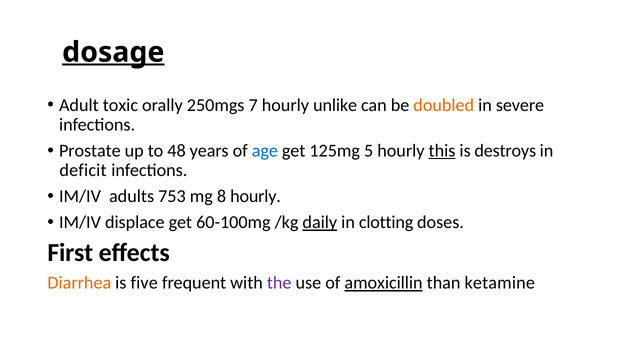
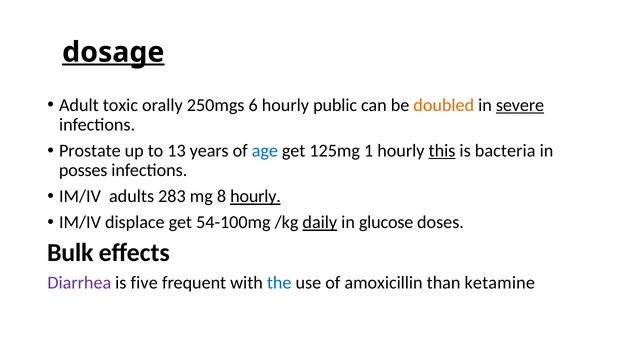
7: 7 -> 6 (253, 105)
unlike: unlike -> public (335, 105)
severe underline: none -> present (520, 105)
48: 48 -> 13 (177, 151)
5: 5 -> 1 (369, 151)
destroys: destroys -> bacteria (505, 151)
deficit: deficit -> posses (83, 170)
753: 753 -> 283 (172, 196)
hourly underline: none -> present (256, 196)
60-100mg: 60-100mg -> 54-100mg (233, 222)
clotting: clotting -> glucose (386, 222)
First: First -> Bulk (70, 253)
Diarrhea colour: orange -> purple (79, 283)
the colour: purple -> blue (279, 283)
amoxicillin underline: present -> none (384, 283)
